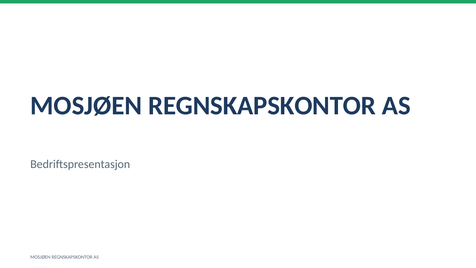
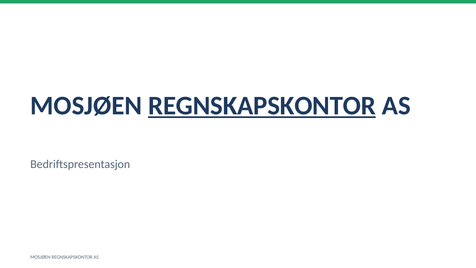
REGNSKAPSKONTOR underline: none -> present (262, 106)
